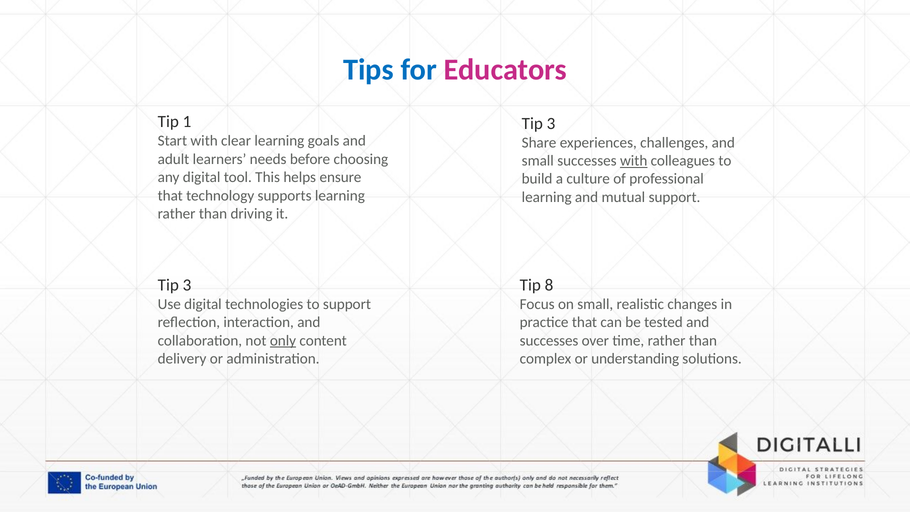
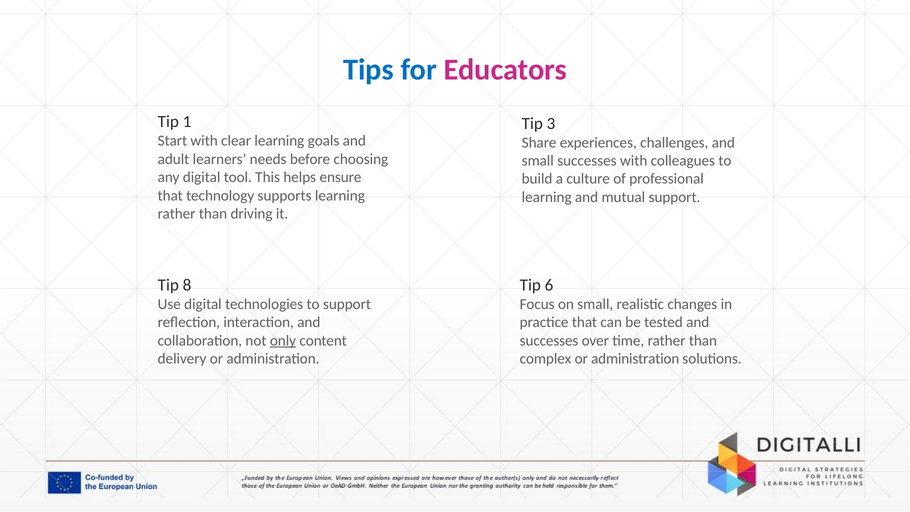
with underline: present -> none (634, 161)
3: 3 -> 8 (187, 285)
8: 8 -> 6 (549, 285)
complex or understanding: understanding -> administration (635, 359)
